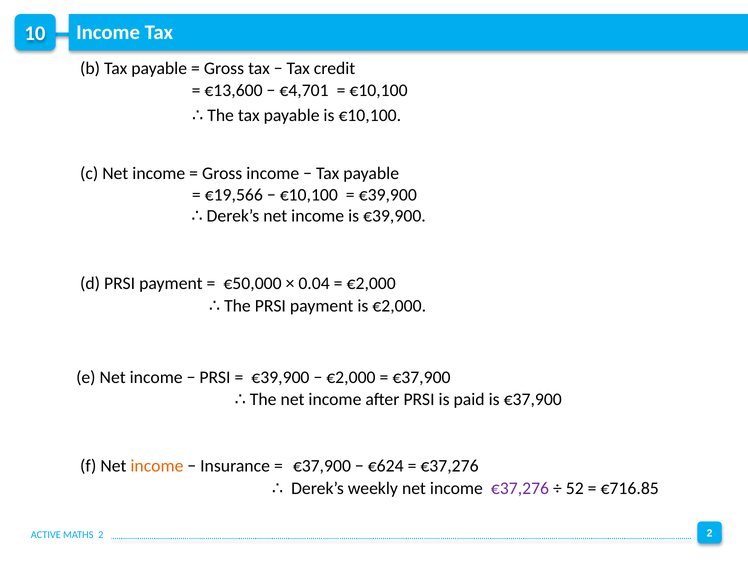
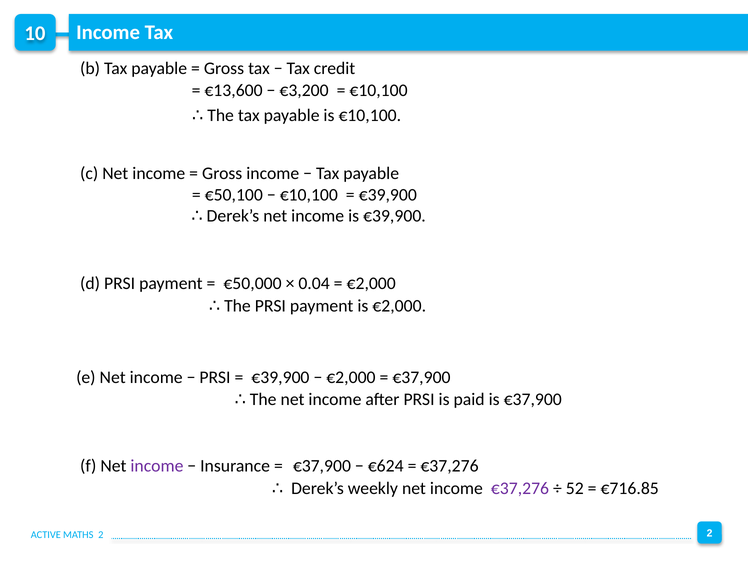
€4,701: €4,701 -> €3,200 (304, 90)
€19,566: €19,566 -> €50,100 (234, 195)
income colour: orange -> purple (157, 466)
